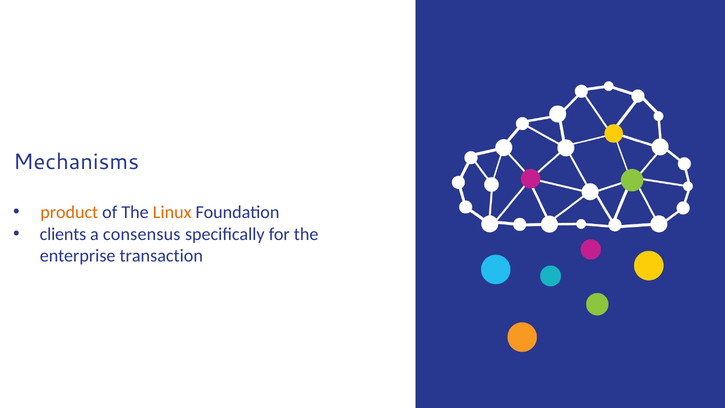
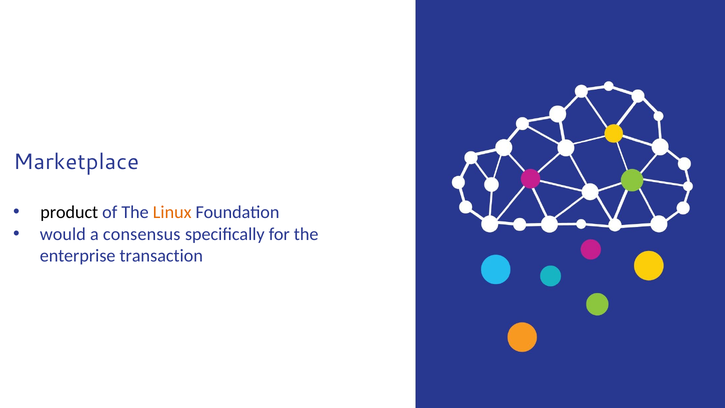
Mechanisms: Mechanisms -> Marketplace (76, 162)
product colour: orange -> black (69, 212)
clients: clients -> would (63, 234)
